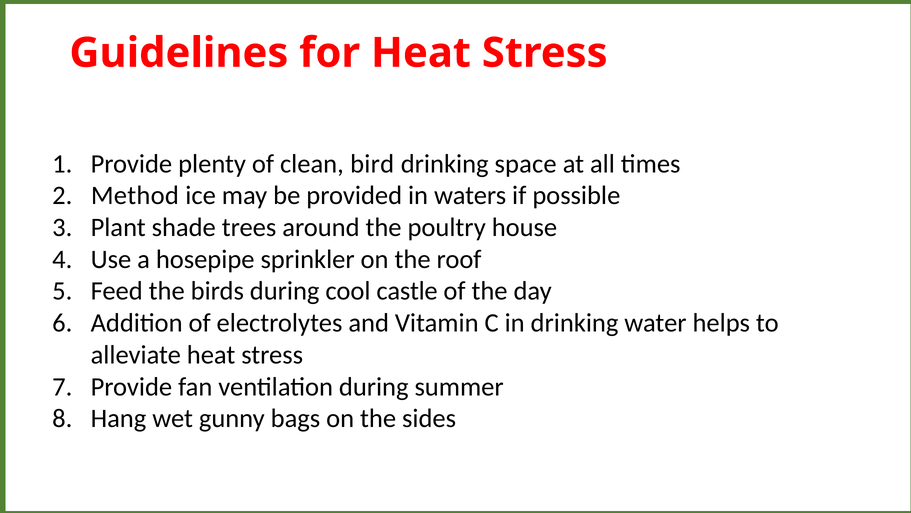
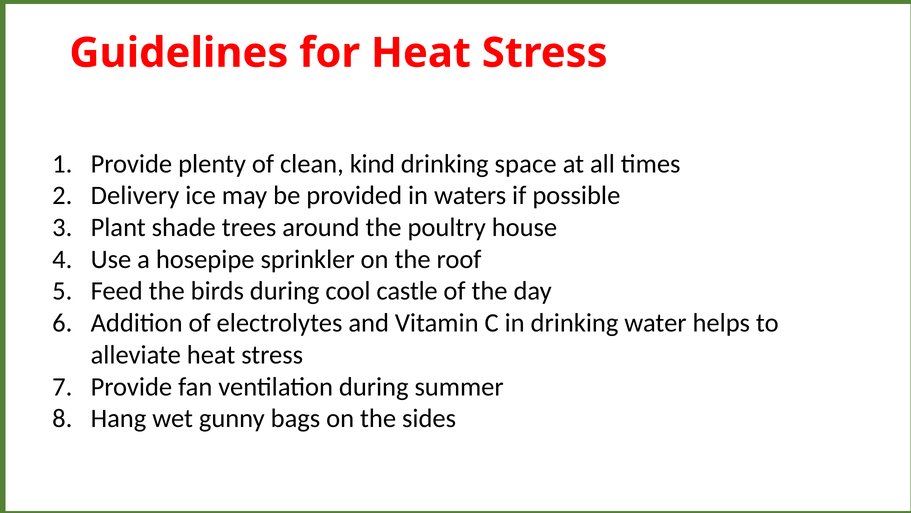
bird: bird -> kind (372, 164)
Method: Method -> Delivery (135, 195)
